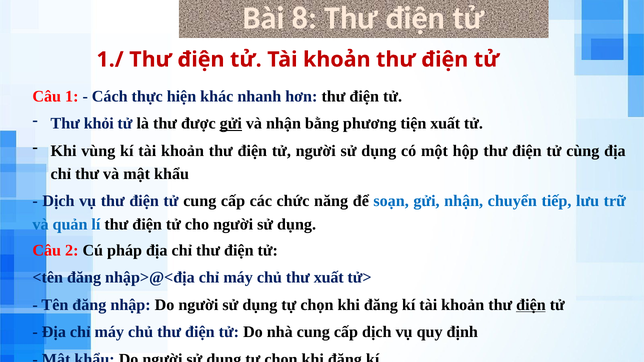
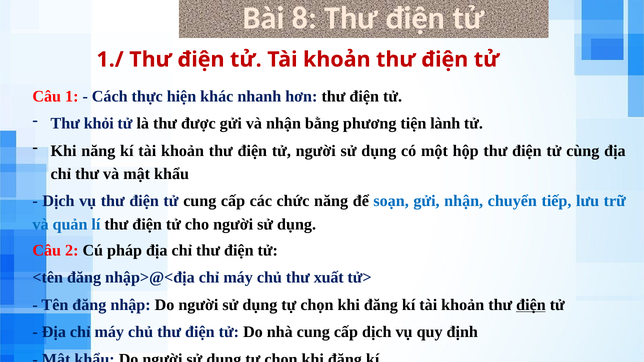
gửi underline: present -> none (231, 124)
tiện xuất: xuất -> lành (445, 124)
Khi vùng: vùng -> năng (98, 151)
